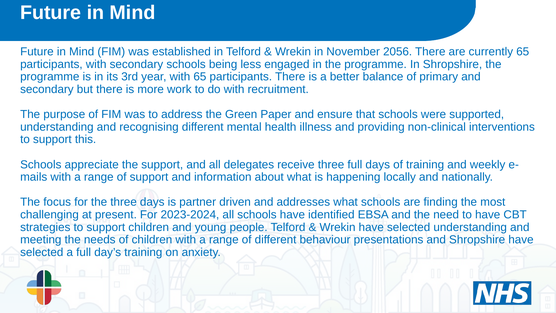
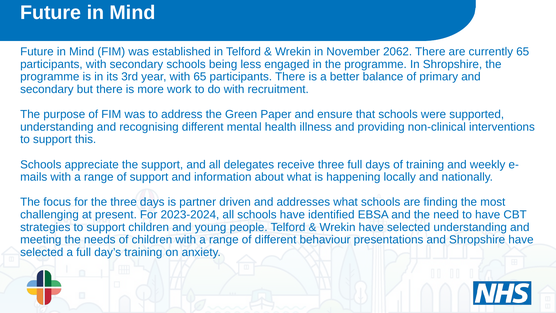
2056: 2056 -> 2062 (398, 52)
